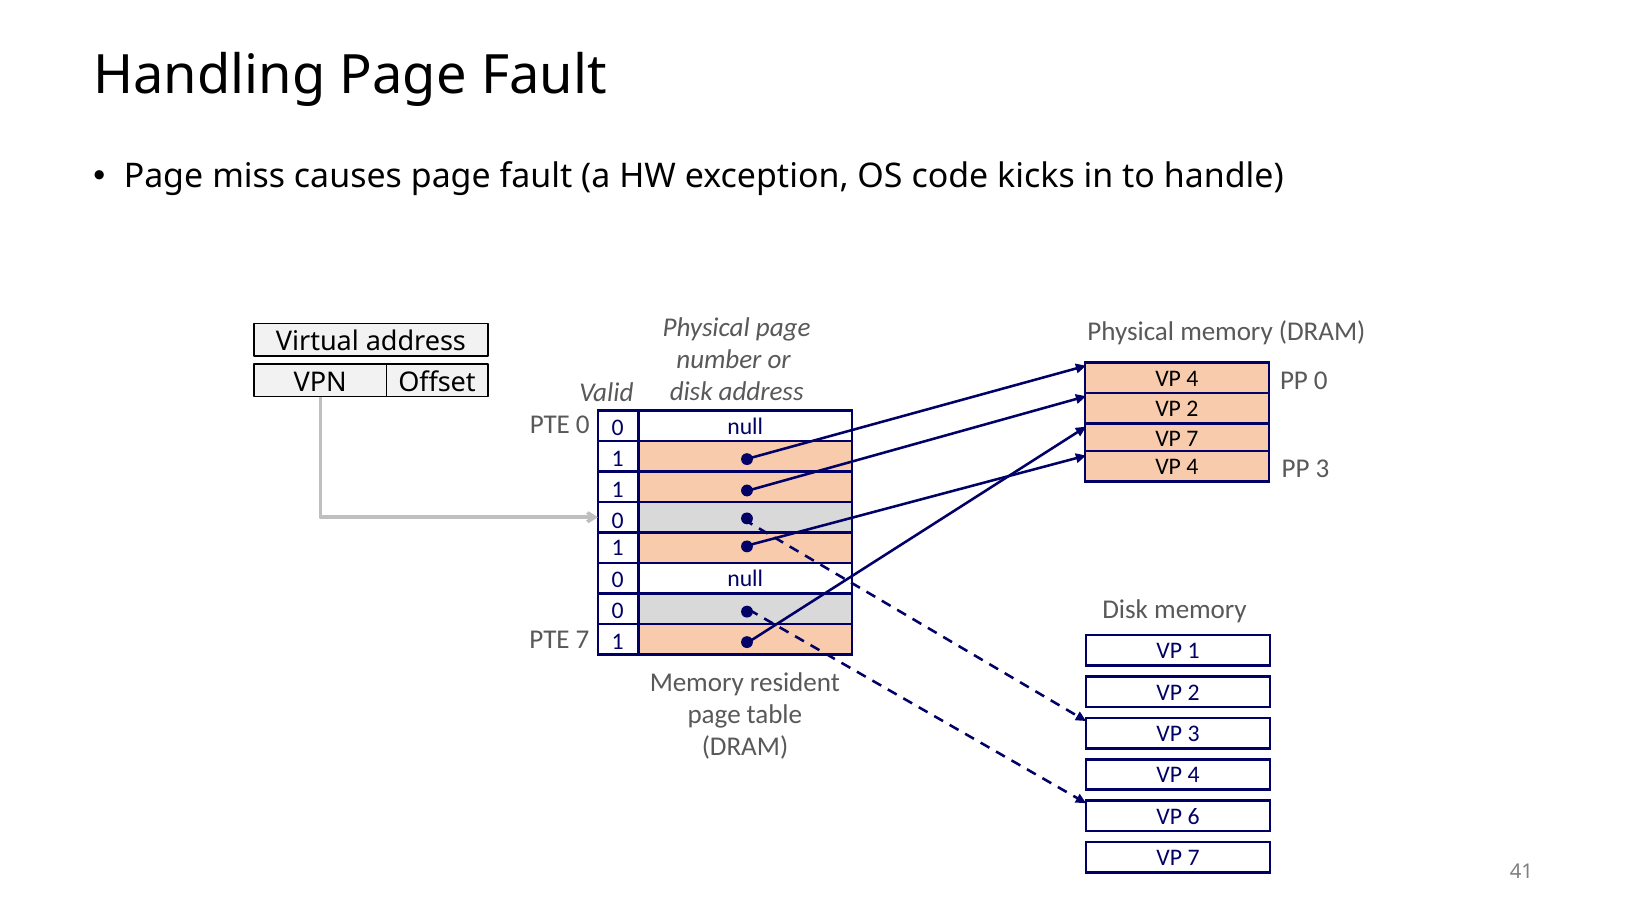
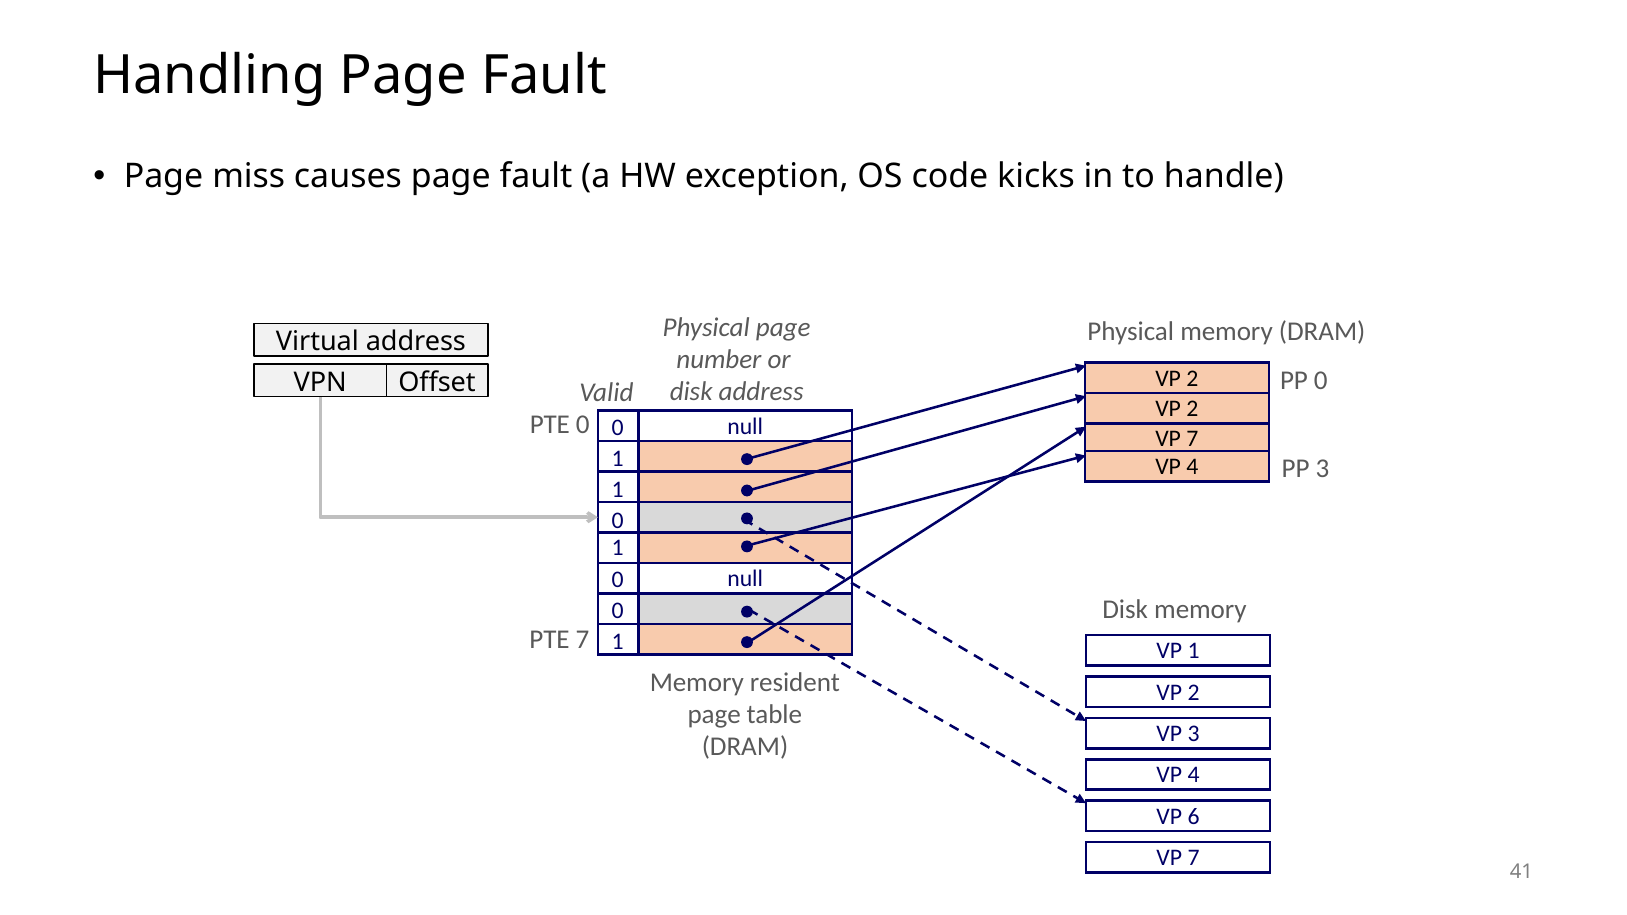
4: 4 -> 2 (1192, 378)
